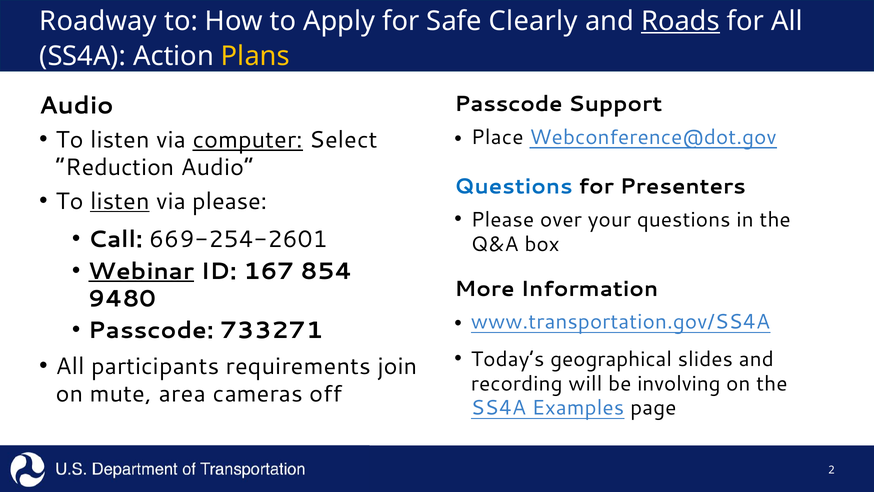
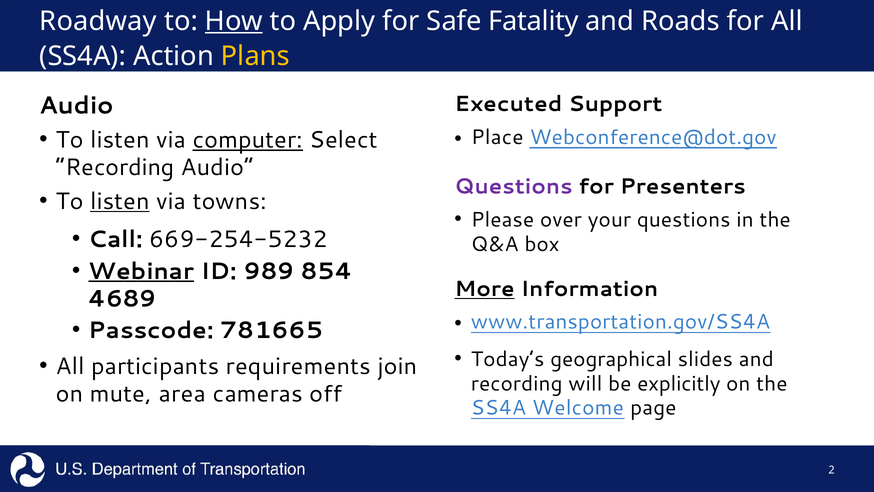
How underline: none -> present (234, 21)
Clearly: Clearly -> Fatality (533, 21)
Roads underline: present -> none (680, 21)
Passcode: Passcode -> Executed (508, 104)
Reduction: Reduction -> Recording (115, 167)
Questions colour: blue -> purple (514, 187)
via please: please -> towns (230, 201)
669-254-2601: 669-254-2601 -> 669-254-5232 (239, 239)
167: 167 -> 989 (269, 271)
More underline: none -> present (485, 289)
9480: 9480 -> 4689 (122, 299)
733271: 733271 -> 781665 (272, 330)
involving: involving -> explicitly (679, 383)
Examples: Examples -> Welcome (578, 408)
